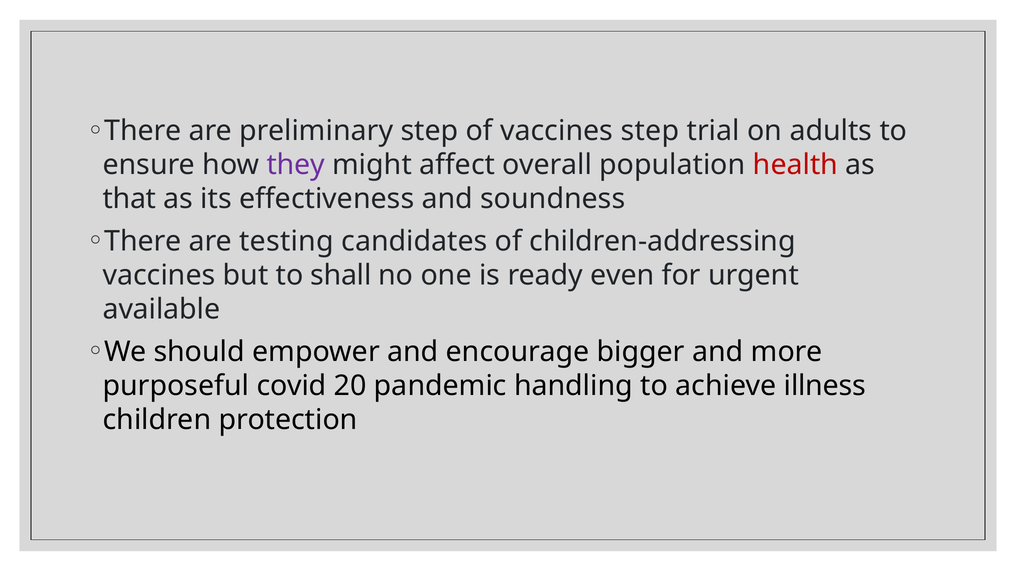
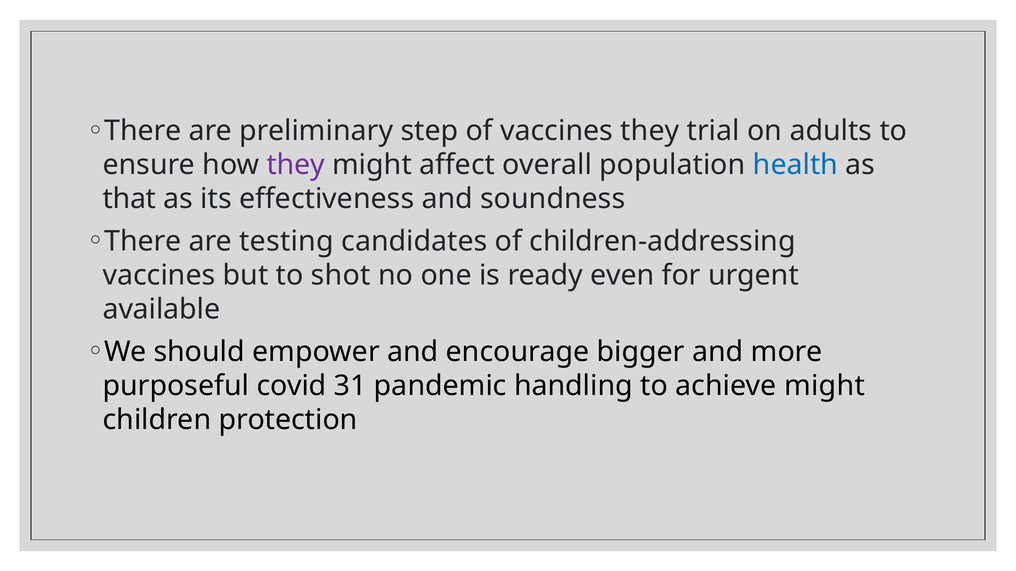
vaccines step: step -> they (650, 131)
health colour: red -> blue (795, 165)
shall: shall -> shot (341, 276)
20: 20 -> 31 (350, 386)
achieve illness: illness -> might (825, 386)
